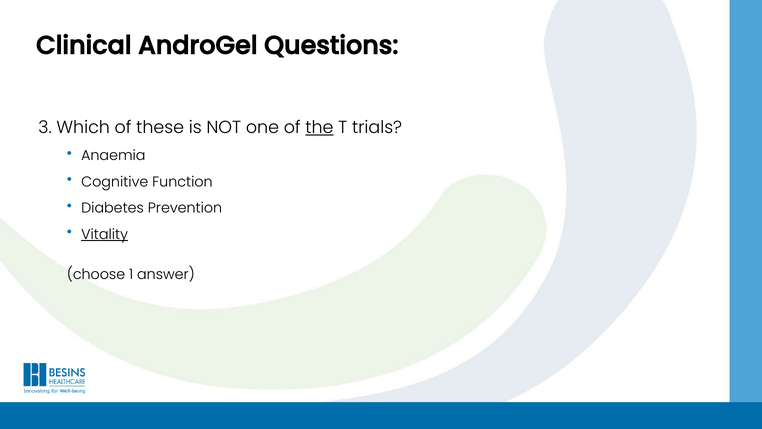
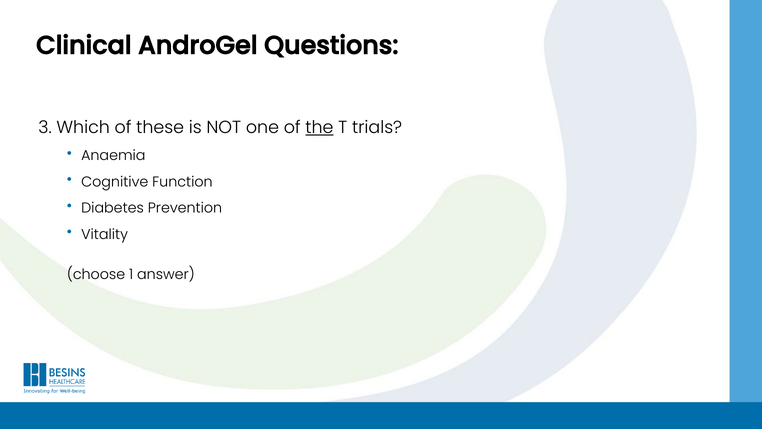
Vitality underline: present -> none (105, 234)
